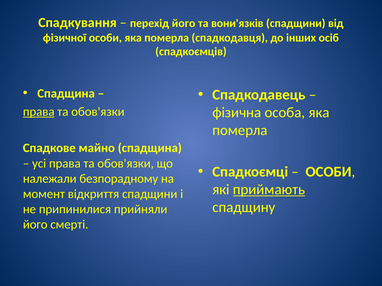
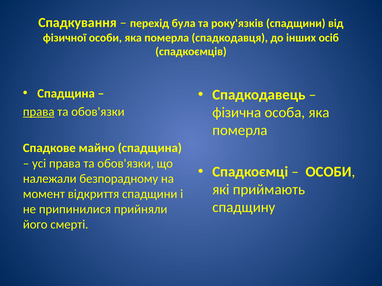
перехід його: його -> була (184, 23)
вони'язків: вони'язків -> року'язків (237, 23)
приймають underline: present -> none (269, 190)
